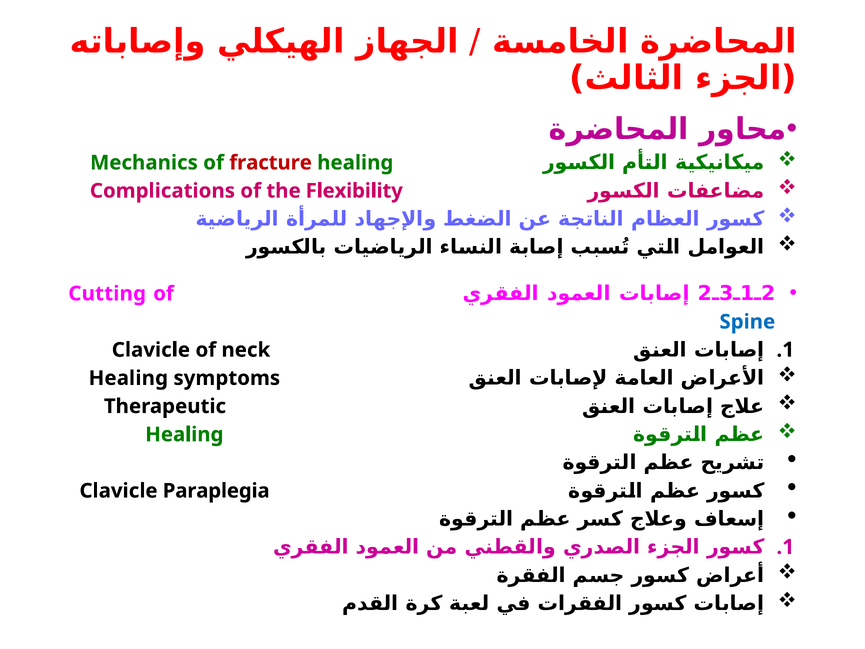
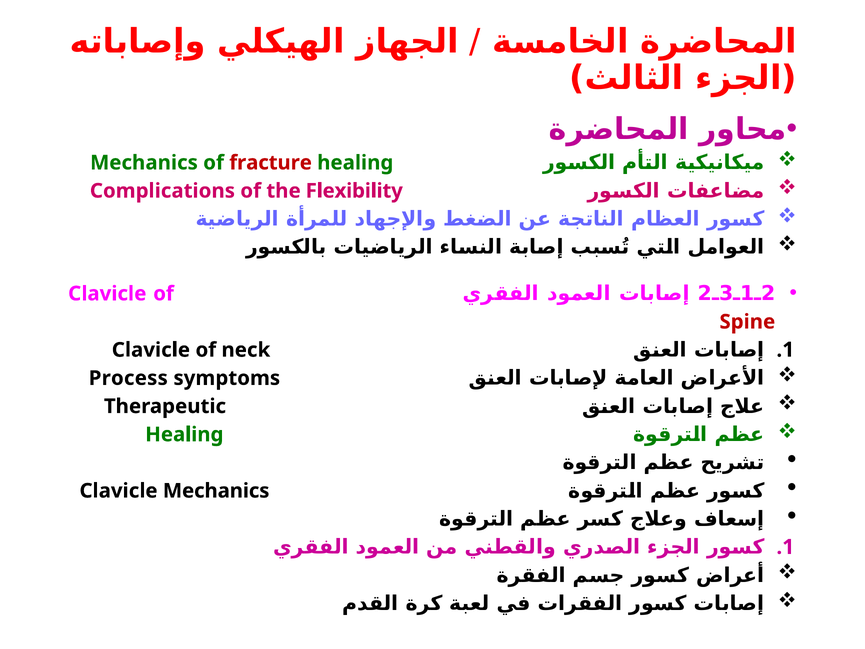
Cutting: Cutting -> Clavicle (107, 294)
Spine colour: blue -> red (747, 322)
Healing: Healing -> Process (128, 378)
Clavicle Paraplegia: Paraplegia -> Mechanics (216, 491)
